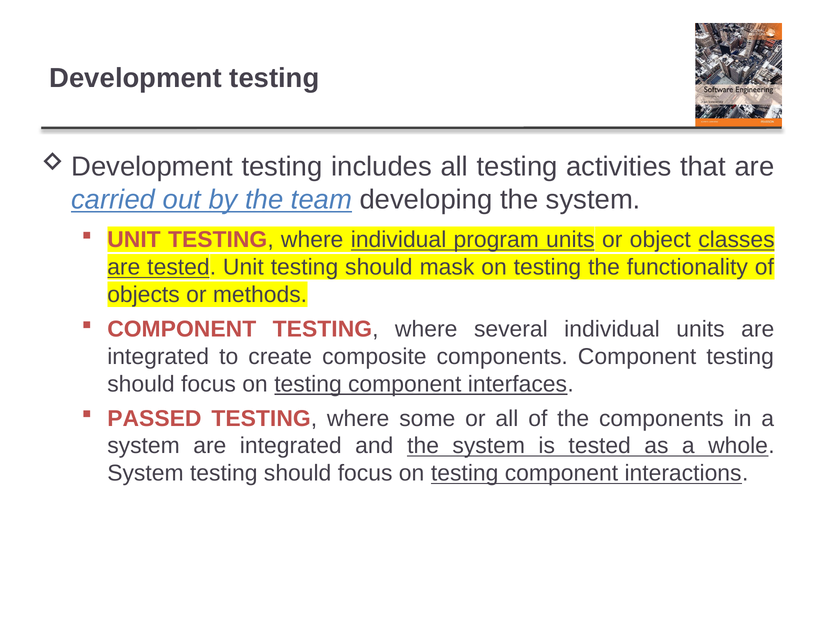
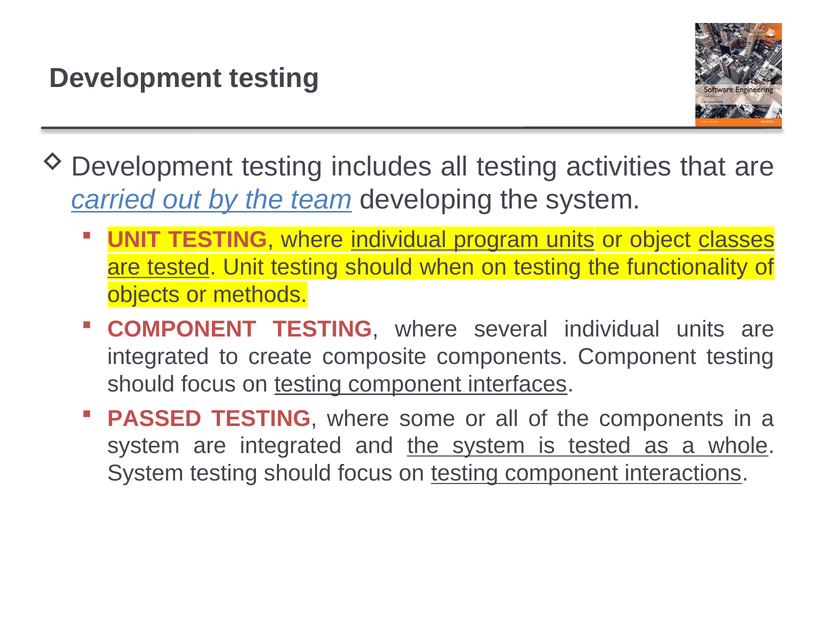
mask: mask -> when (447, 267)
